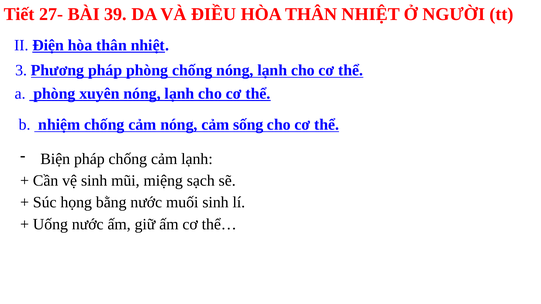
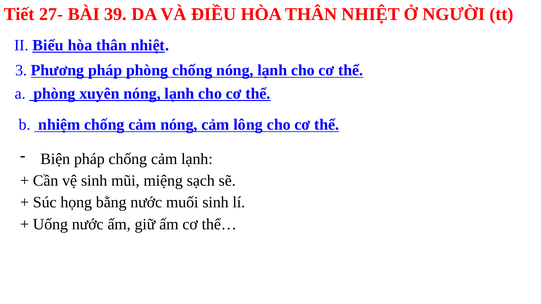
Điện: Điện -> Biểu (48, 45)
sống: sống -> lông (248, 125)
